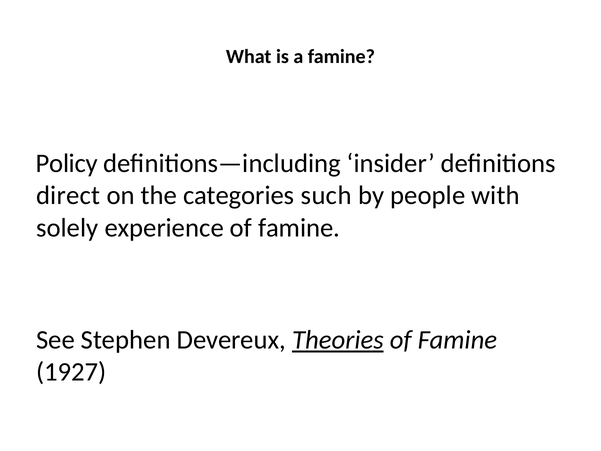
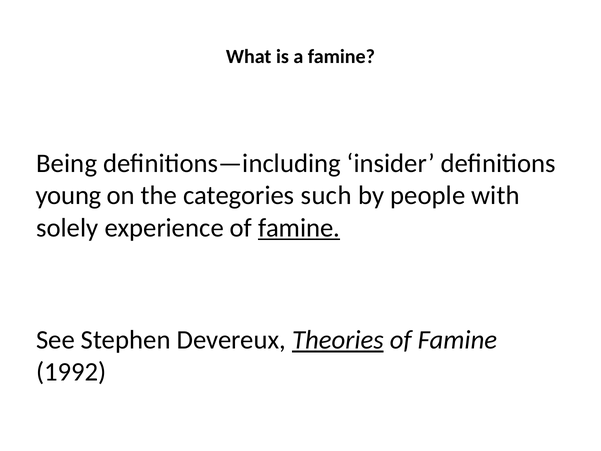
Policy: Policy -> Being (67, 163)
direct: direct -> young (68, 196)
famine underline: none -> present (299, 228)
1927: 1927 -> 1992 (71, 372)
